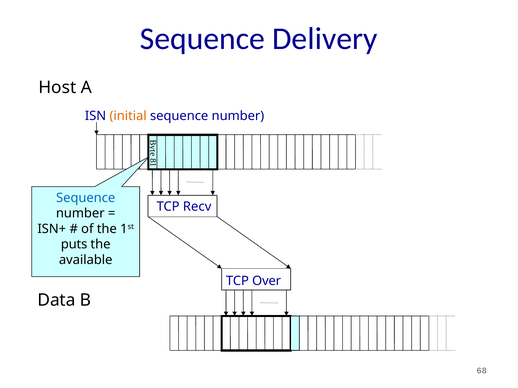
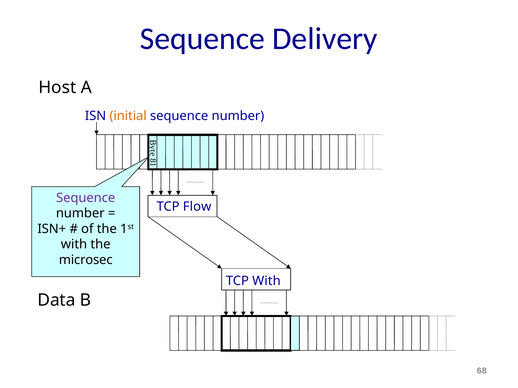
Sequence colour: blue -> purple (86, 198)
Recv: Recv -> Flow (197, 207)
puts: puts -> with (74, 245)
available: available -> microsec (86, 260)
TCP Over: Over -> With (266, 281)
